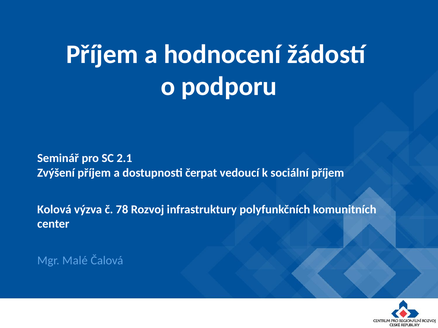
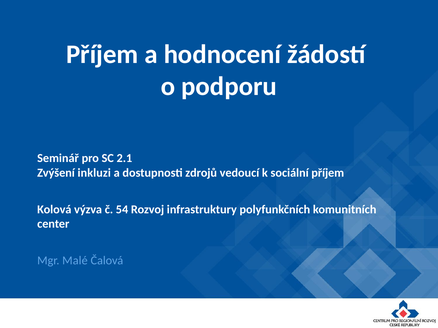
Zvýšení příjem: příjem -> inkluzi (94, 173)
čerpat: čerpat -> zdrojů (201, 173)
78: 78 -> 54 (122, 210)
